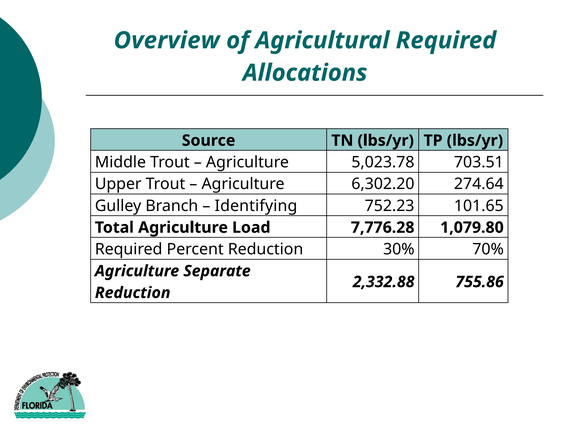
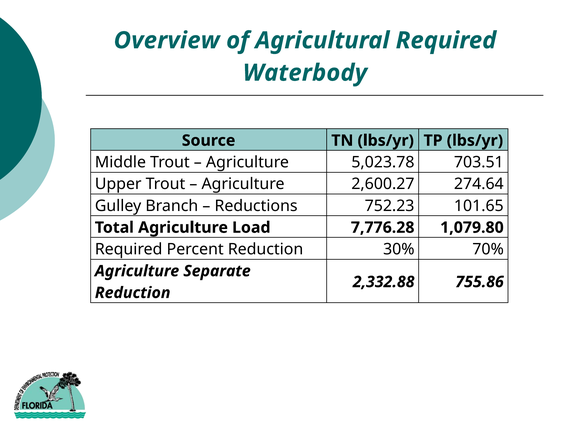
Allocations: Allocations -> Waterbody (305, 73)
6,302.20: 6,302.20 -> 2,600.27 (383, 184)
Identifying: Identifying -> Reductions (256, 206)
